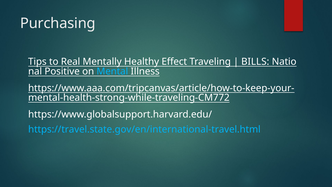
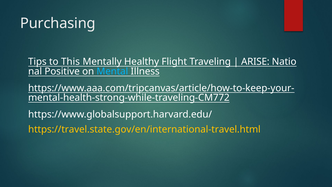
Real: Real -> This (70, 62)
Effect: Effect -> Flight (174, 62)
BILLS: BILLS -> ARISE (255, 62)
https://travel.state.gov/en/international-travel.html colour: light blue -> yellow (144, 129)
